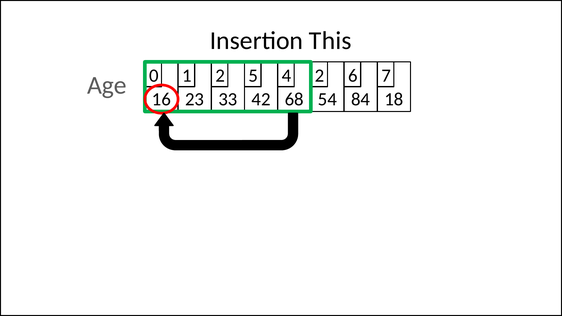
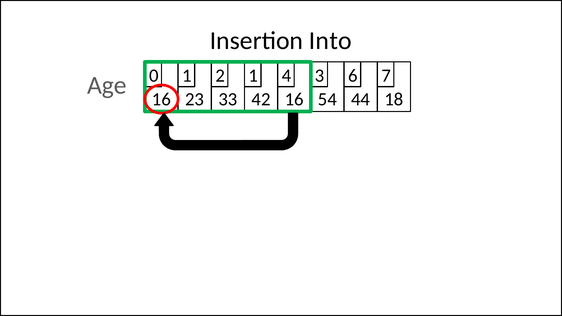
This: This -> Into (330, 41)
2 5: 5 -> 1 (253, 76)
4 2: 2 -> 3 (320, 76)
42 68: 68 -> 16 (294, 99)
84: 84 -> 44 (361, 99)
